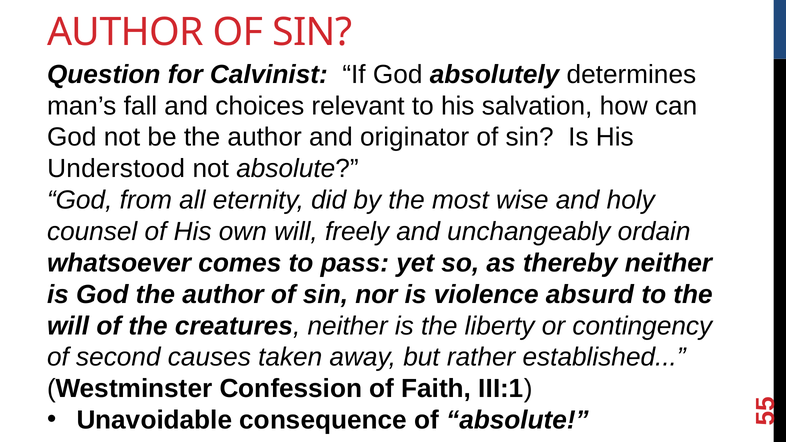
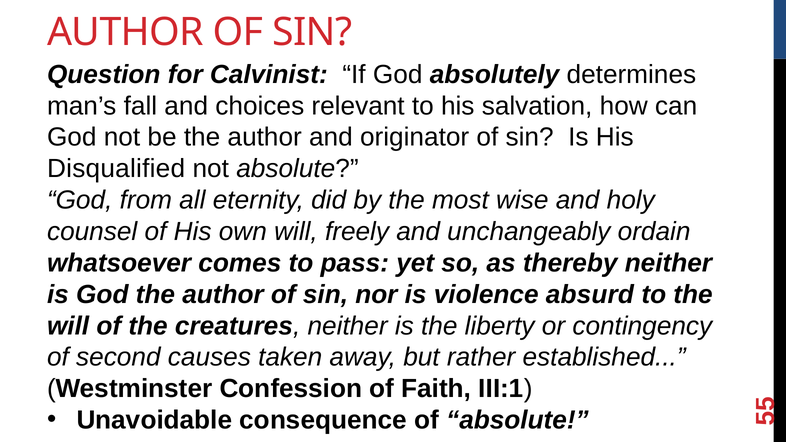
Understood: Understood -> Disqualified (116, 169)
